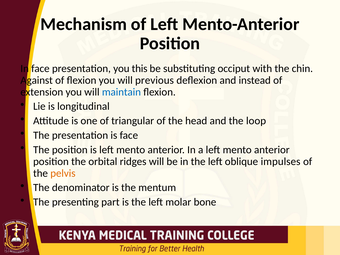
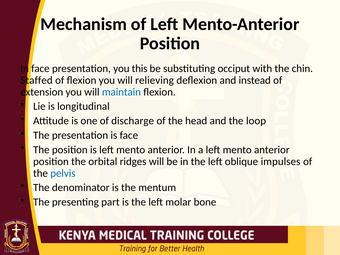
Against: Against -> Staffed (37, 80)
previous: previous -> relieving (155, 80)
triangular: triangular -> discharge (133, 121)
pelvis colour: orange -> blue (63, 173)
